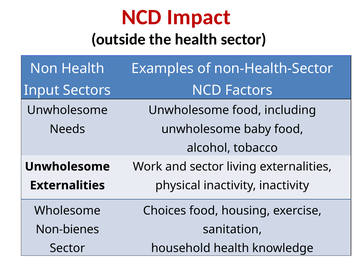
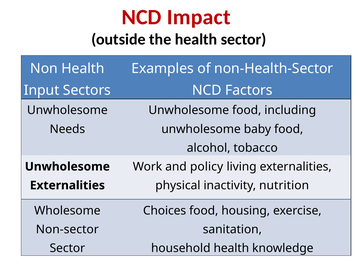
and sector: sector -> policy (207, 166)
inactivity inactivity: inactivity -> nutrition (284, 185)
Non-bienes: Non-bienes -> Non-sector (67, 229)
